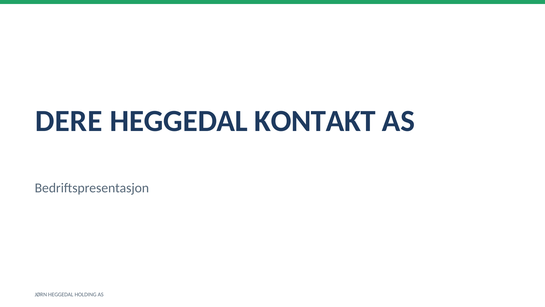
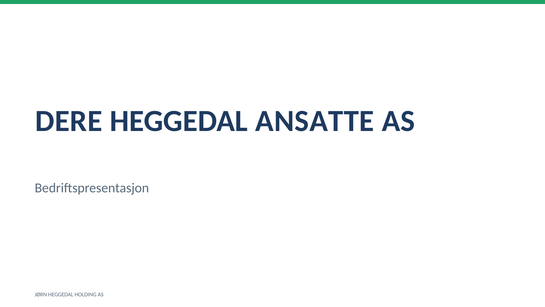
KONTAKT: KONTAKT -> ANSATTE (315, 121)
